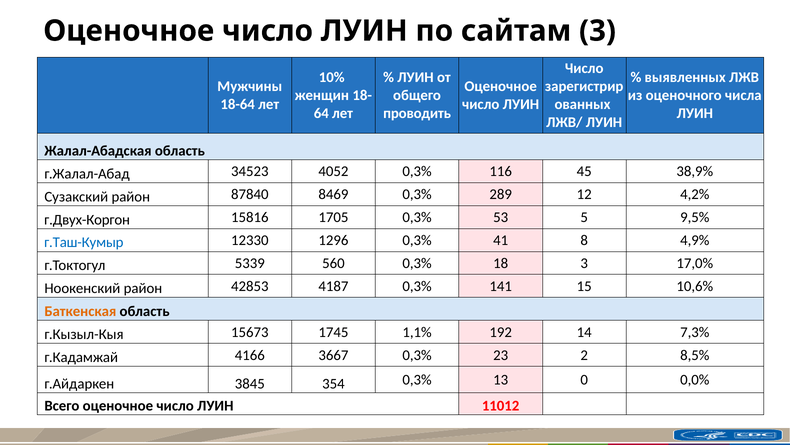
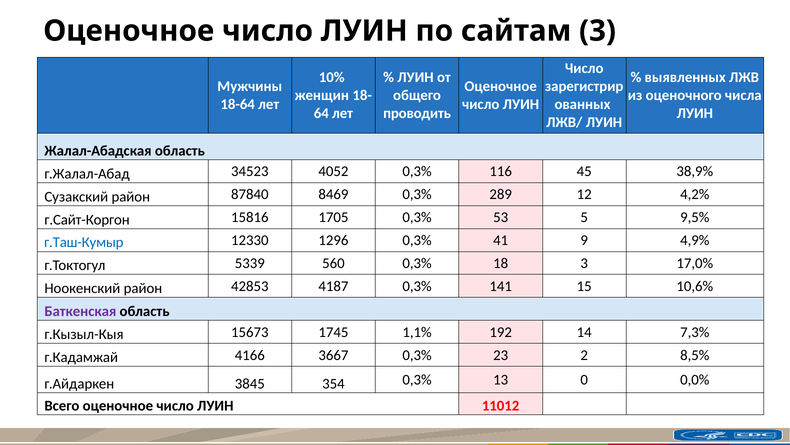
г.Двух-Коргон: г.Двух-Коргон -> г.Сайт-Коргон (87, 219)
8: 8 -> 9 (584, 240)
Баткенская colour: orange -> purple (80, 311)
